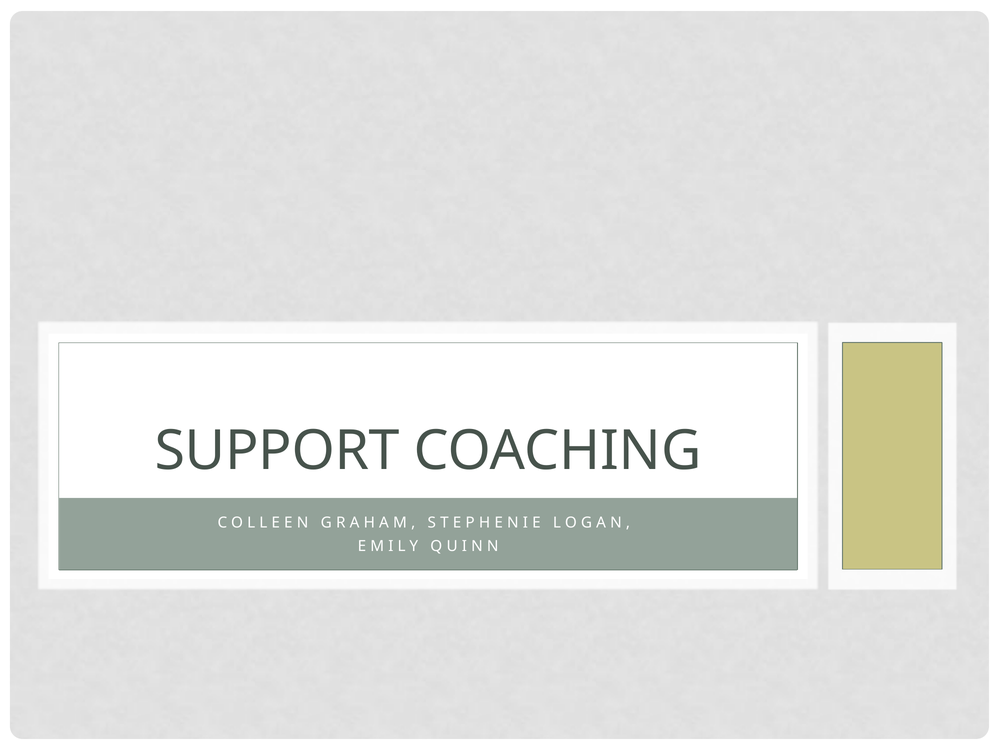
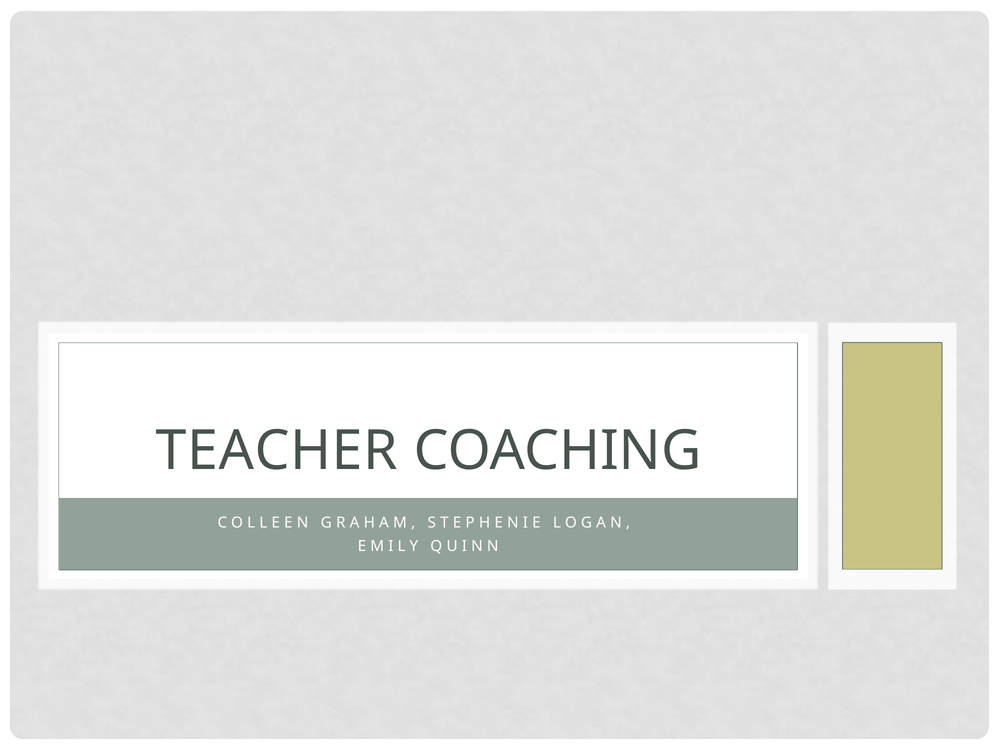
SUPPORT: SUPPORT -> TEACHER (277, 451)
